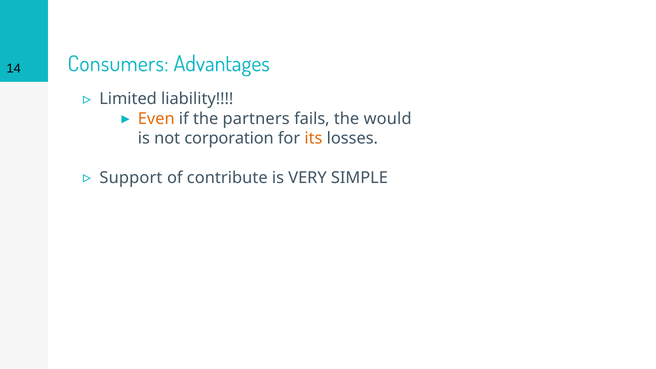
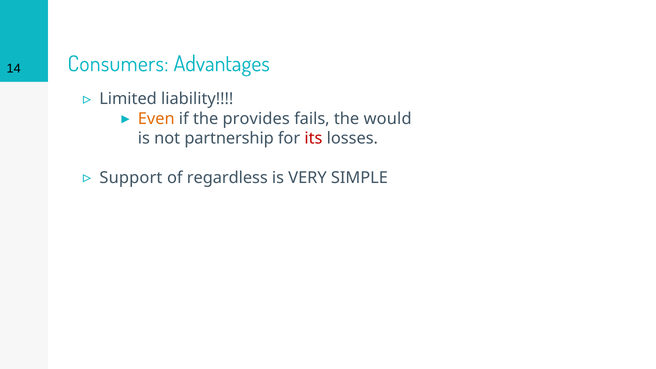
partners: partners -> provides (256, 119)
corporation: corporation -> partnership (229, 138)
its colour: orange -> red (313, 138)
contribute: contribute -> regardless (227, 178)
